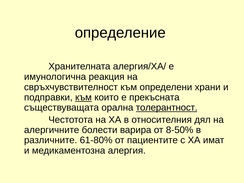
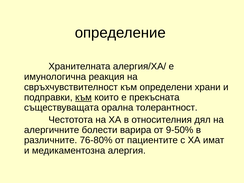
толерантност underline: present -> none (167, 108)
8-50%: 8-50% -> 9-50% (180, 130)
61-80%: 61-80% -> 76-80% (96, 140)
